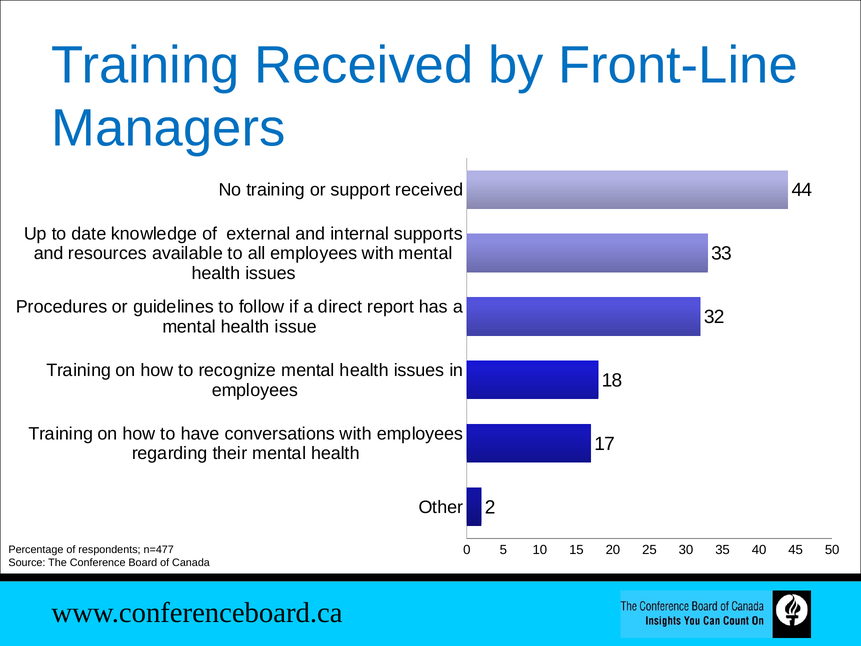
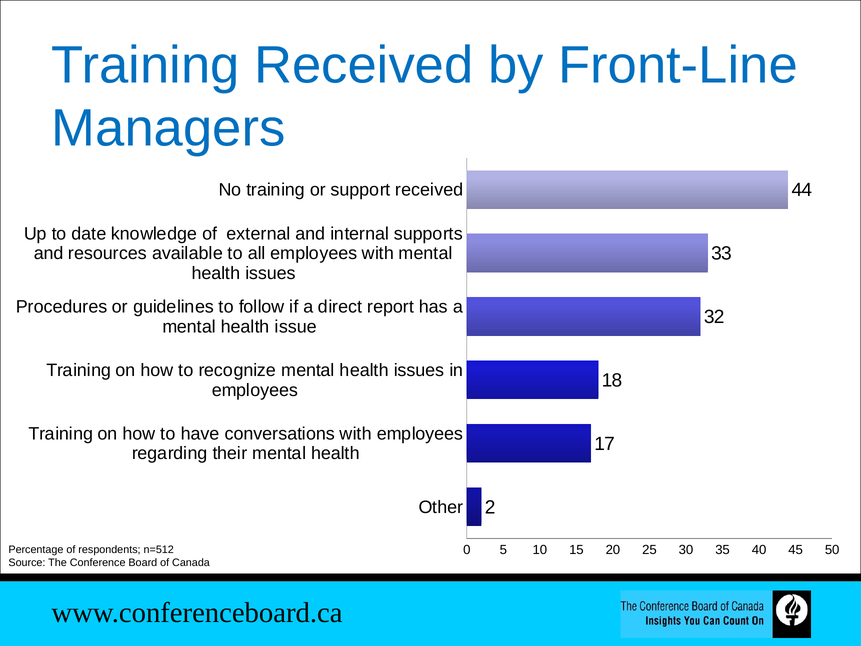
n=477: n=477 -> n=512 (159, 550)
